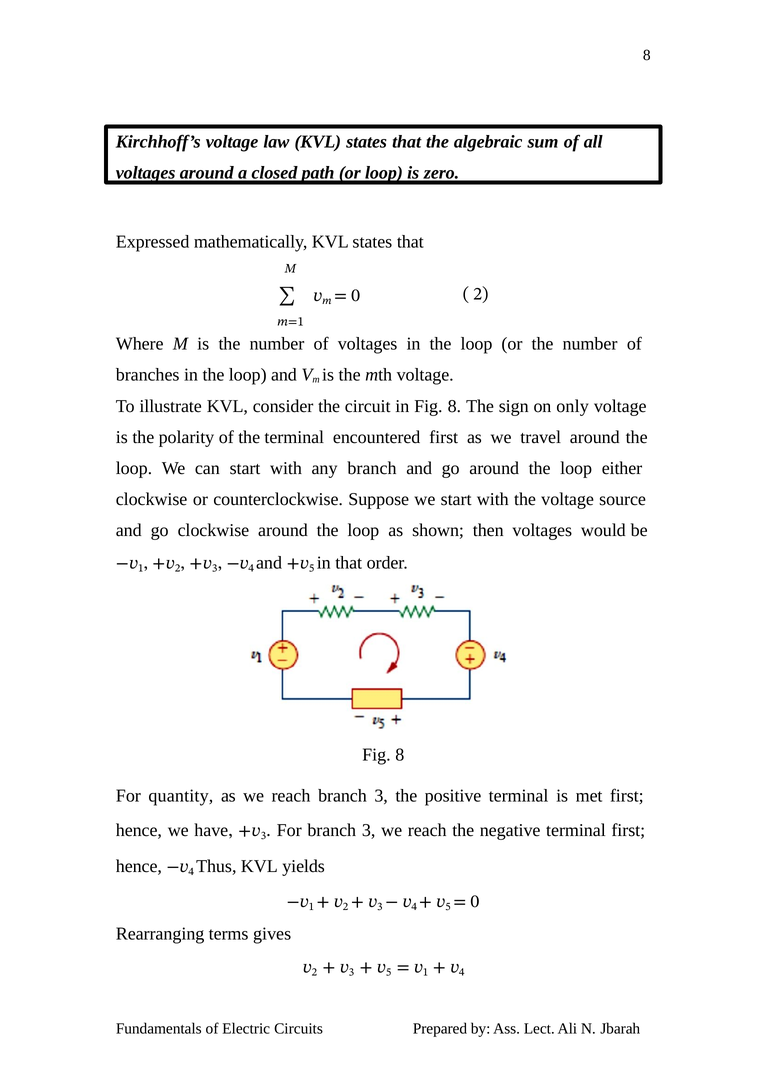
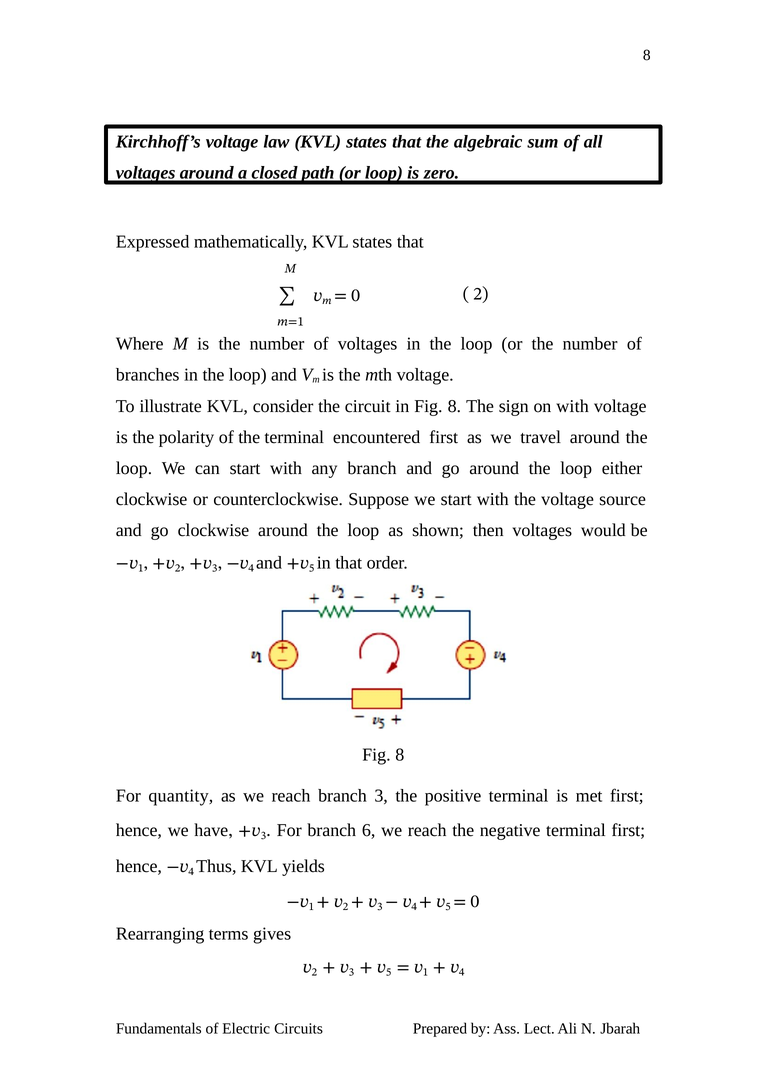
on only: only -> with (573, 406)
For branch 3: 3 -> 6 (369, 830)
